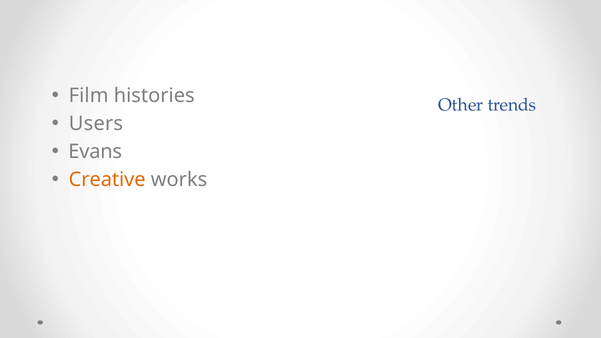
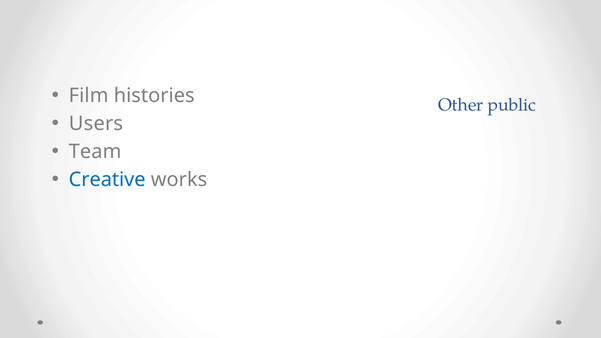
trends: trends -> public (512, 105)
Evans: Evans -> Team (95, 152)
Creative colour: orange -> blue (107, 180)
